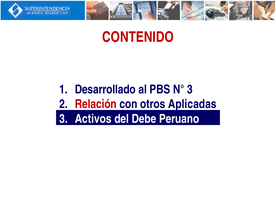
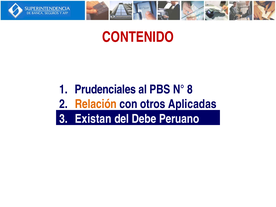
Desarrollado: Desarrollado -> Prudenciales (105, 89)
N° 3: 3 -> 8 (190, 89)
Relación colour: red -> orange (96, 104)
Activos: Activos -> Existan (93, 119)
